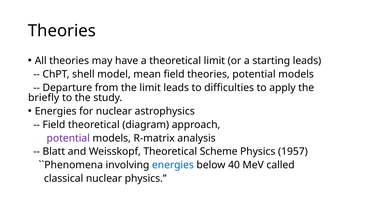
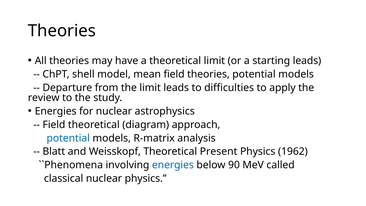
briefly: briefly -> review (44, 98)
potential colour: purple -> blue (68, 138)
Scheme: Scheme -> Present (219, 151)
1957: 1957 -> 1962 (293, 151)
40: 40 -> 90 (234, 165)
